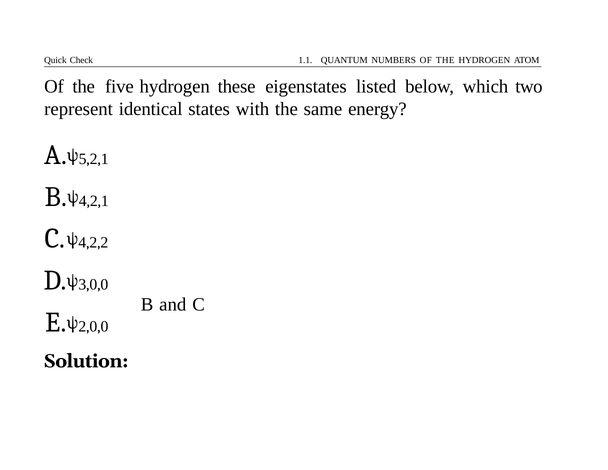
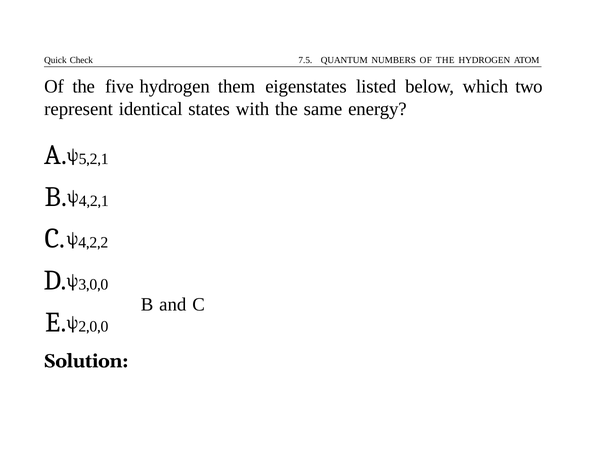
1.1: 1.1 -> 7.5 (305, 60)
these: these -> them (237, 86)
